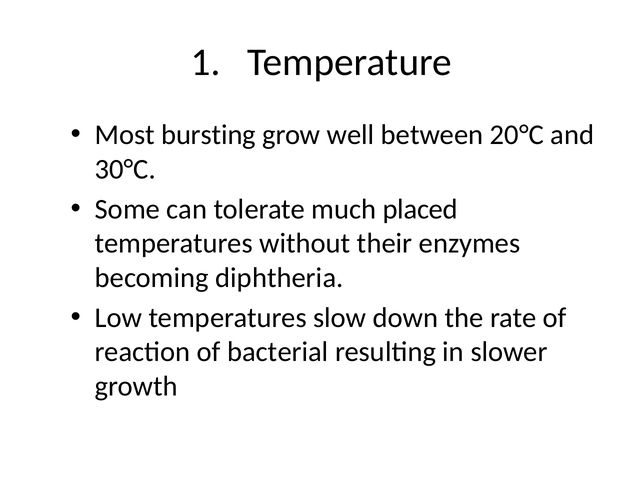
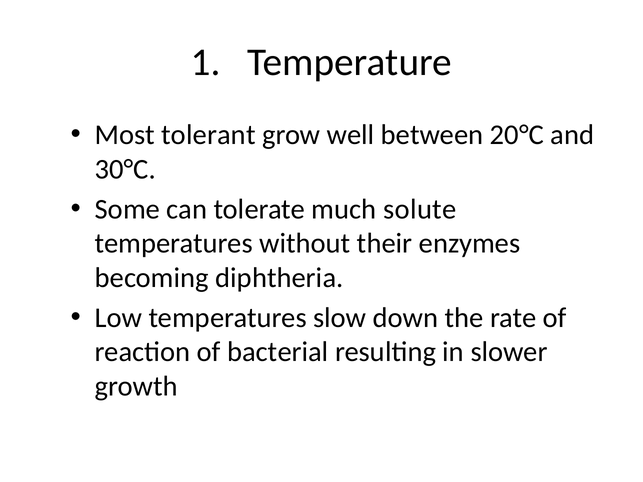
bursting: bursting -> tolerant (208, 135)
placed: placed -> solute (420, 209)
